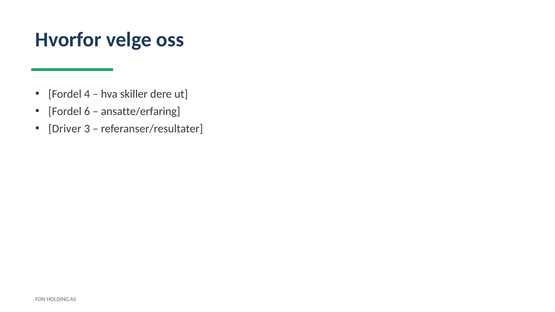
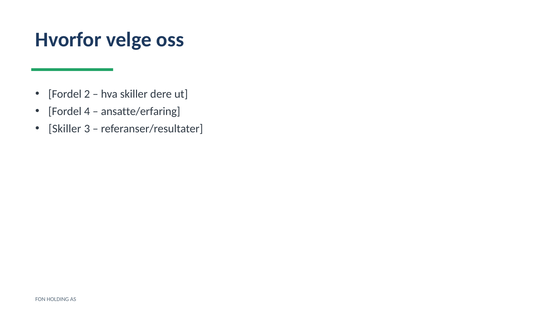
4: 4 -> 2 (87, 94)
6: 6 -> 4 (87, 111)
Driver: Driver -> Skiller (65, 129)
